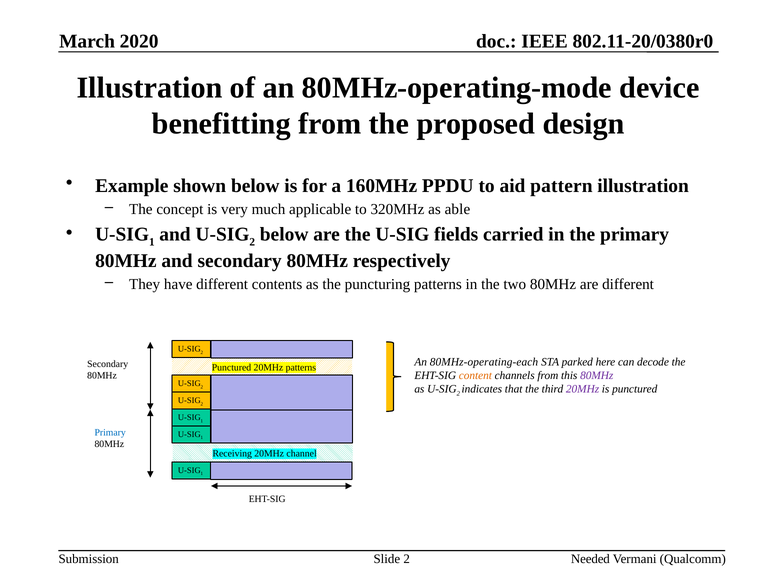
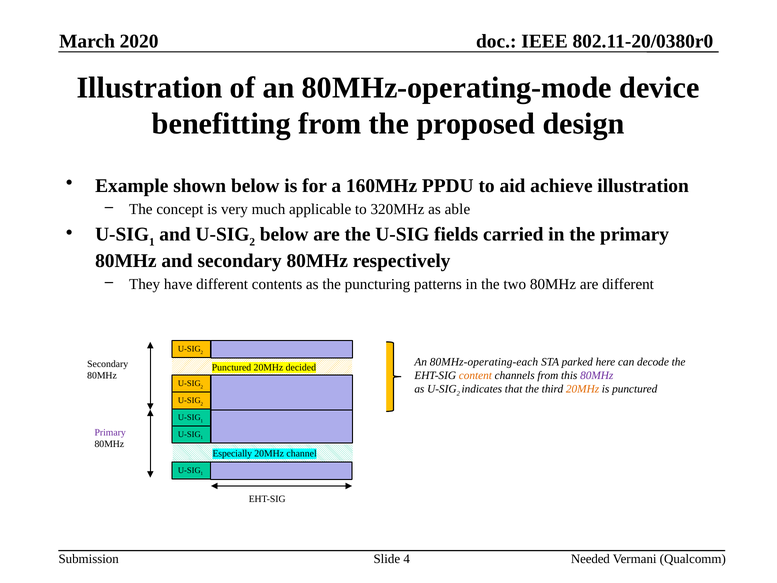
pattern: pattern -> achieve (561, 186)
20MHz patterns: patterns -> decided (301, 367)
20MHz colour: purple -> orange (583, 389)
Primary colour: blue -> purple (110, 432)
Receiving: Receiving -> Especially (232, 454)
Slide 2: 2 -> 4 (407, 559)
